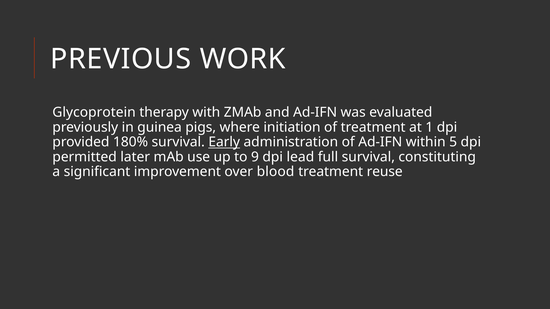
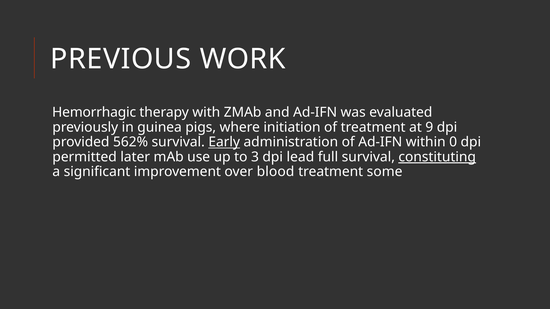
Glycoprotein: Glycoprotein -> Hemorrhagic (94, 113)
1: 1 -> 9 (429, 127)
180%: 180% -> 562% (131, 142)
5: 5 -> 0 (453, 142)
9: 9 -> 3 (255, 157)
constituting underline: none -> present (437, 157)
reuse: reuse -> some (385, 172)
